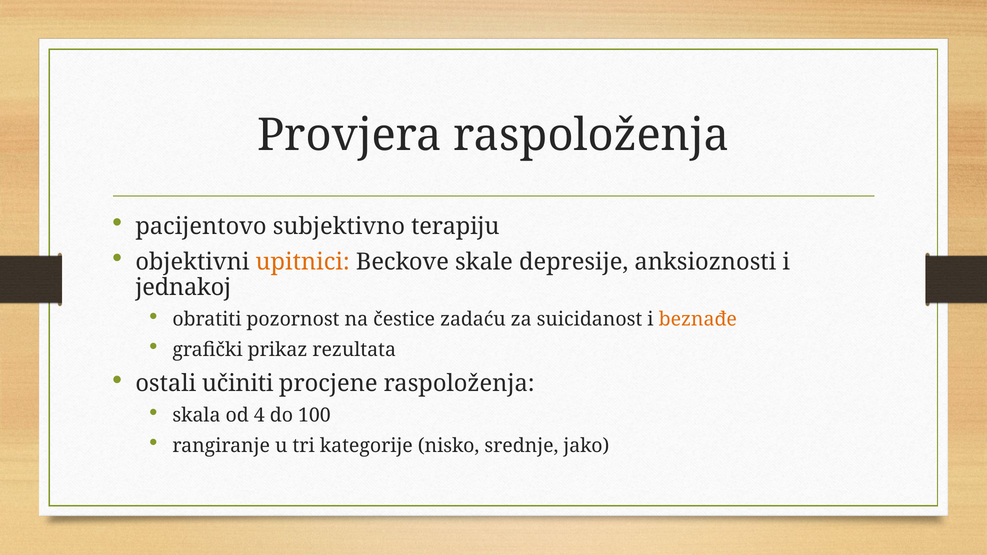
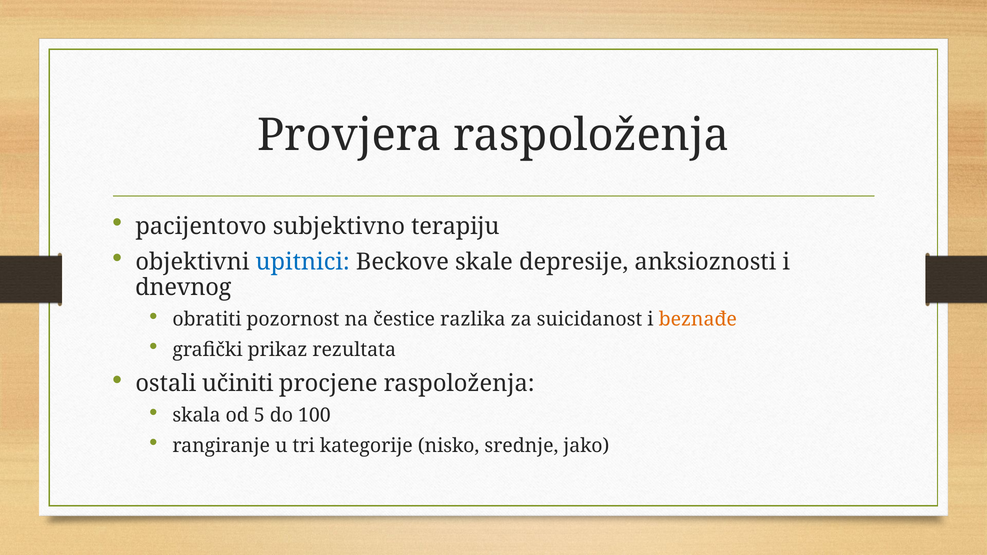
upitnici colour: orange -> blue (303, 262)
jednakoj: jednakoj -> dnevnog (183, 288)
zadaću: zadaću -> razlika (473, 320)
4: 4 -> 5 (259, 416)
